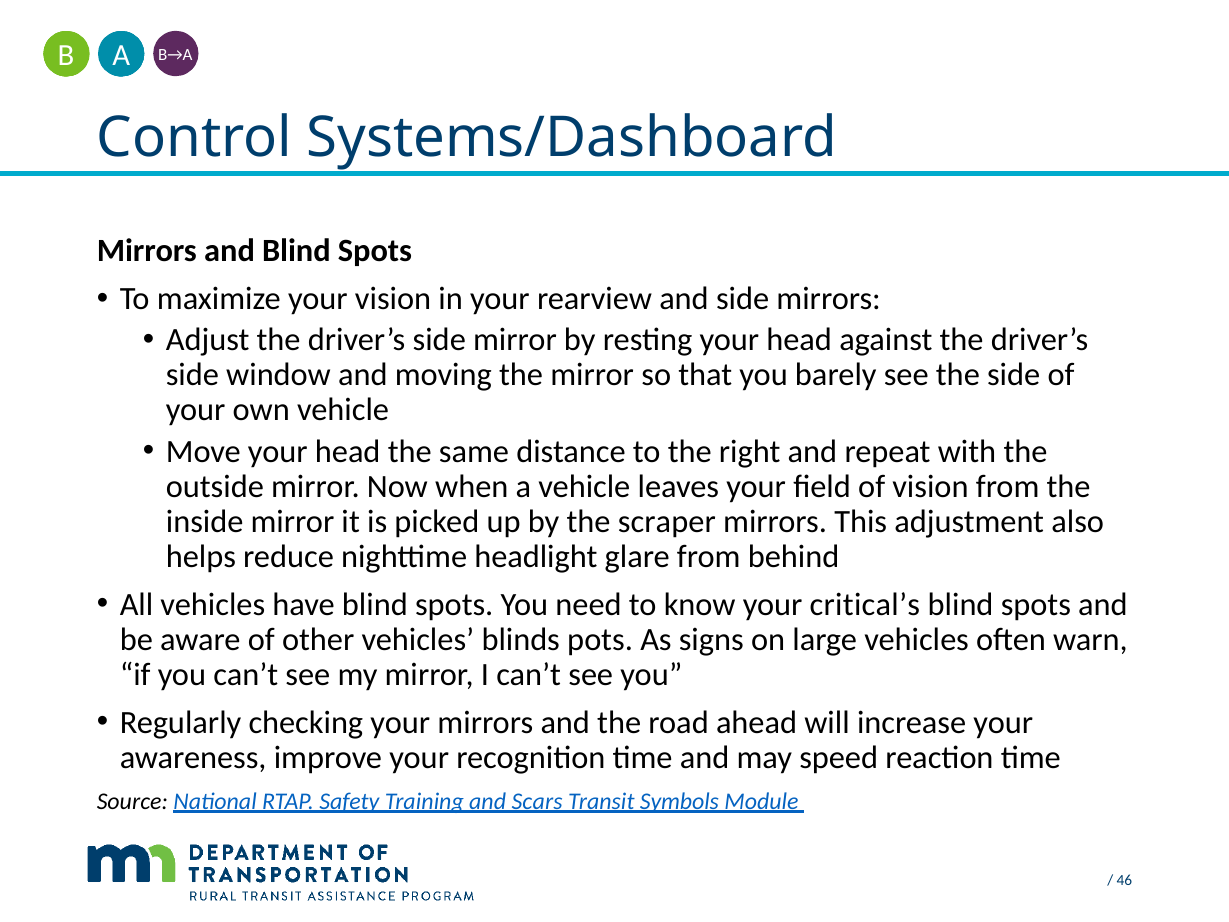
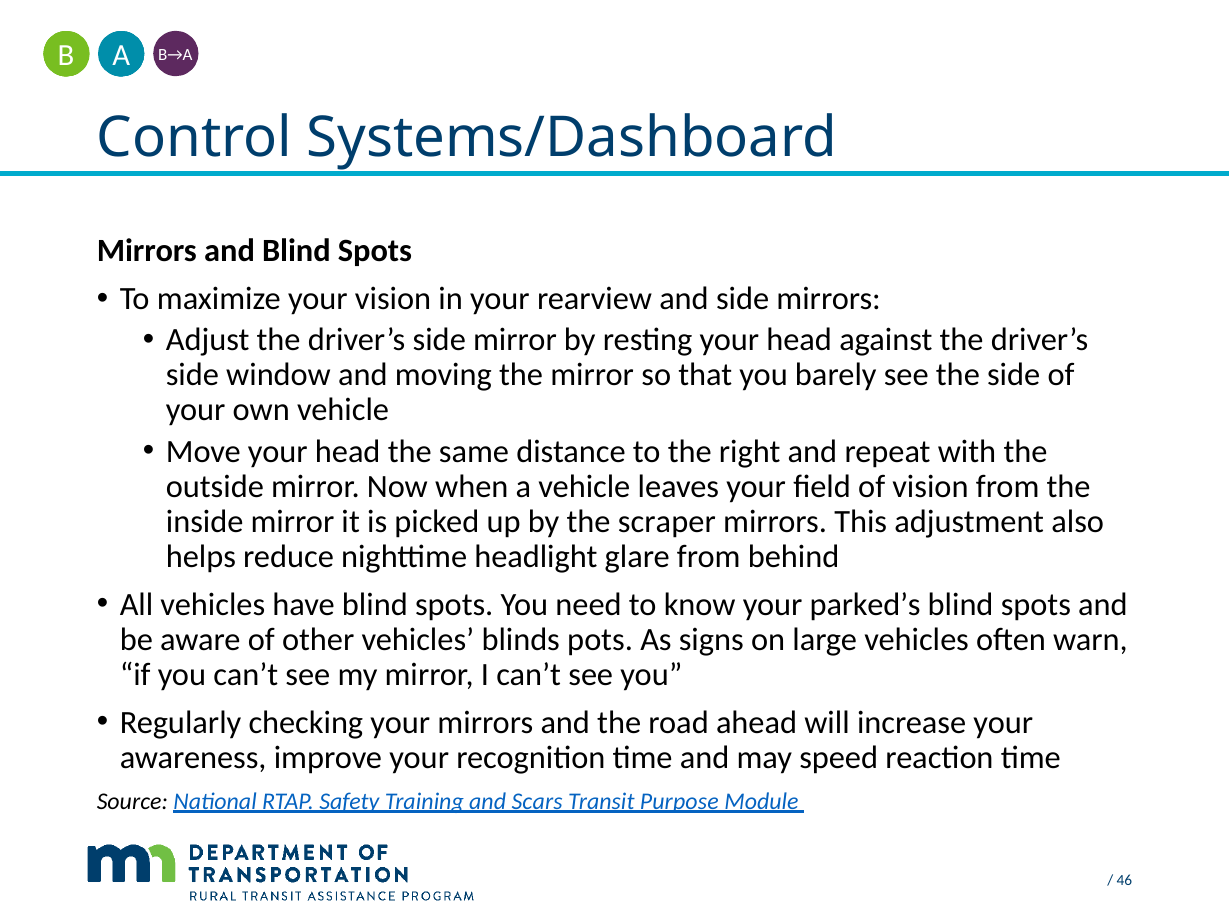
critical’s: critical’s -> parked’s (865, 604)
Symbols: Symbols -> Purpose (679, 801)
